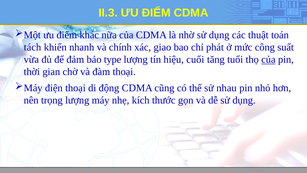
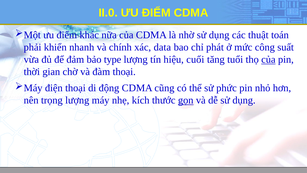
II.3: II.3 -> II.0 (108, 13)
tách: tách -> phải (33, 47)
giao: giao -> data (162, 47)
nhau: nhau -> phức (227, 88)
gọn underline: none -> present (186, 100)
